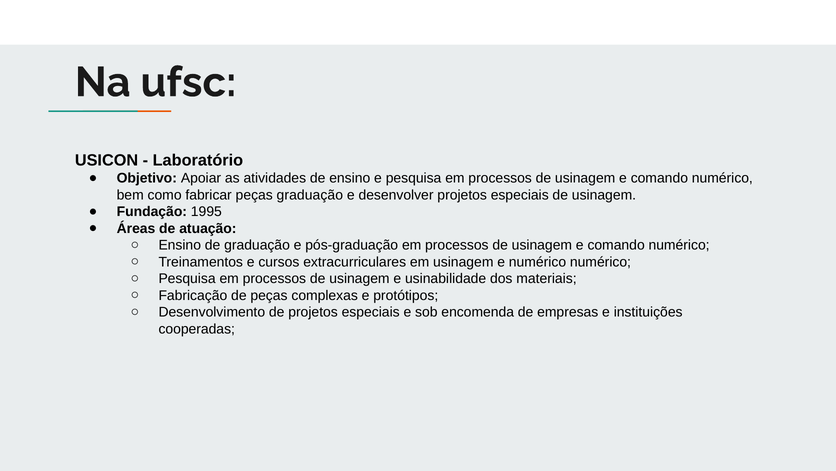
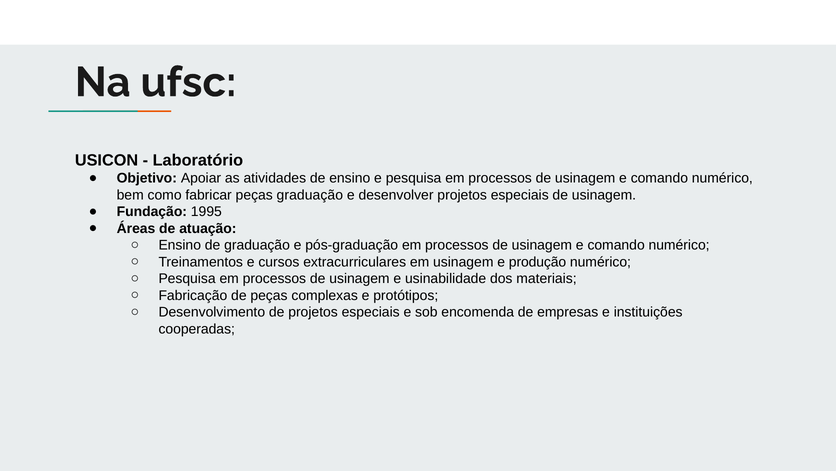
e numérico: numérico -> produção (538, 262)
